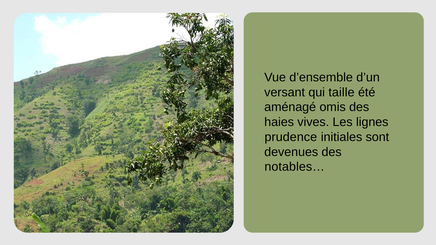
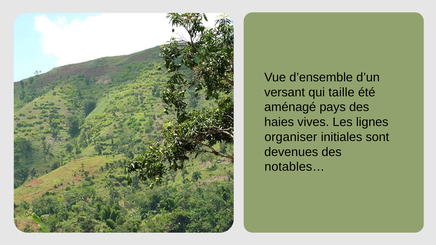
omis: omis -> pays (333, 107)
prudence: prudence -> organiser (291, 137)
